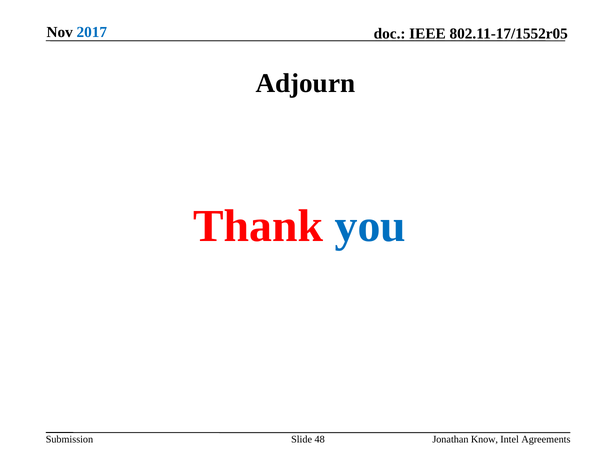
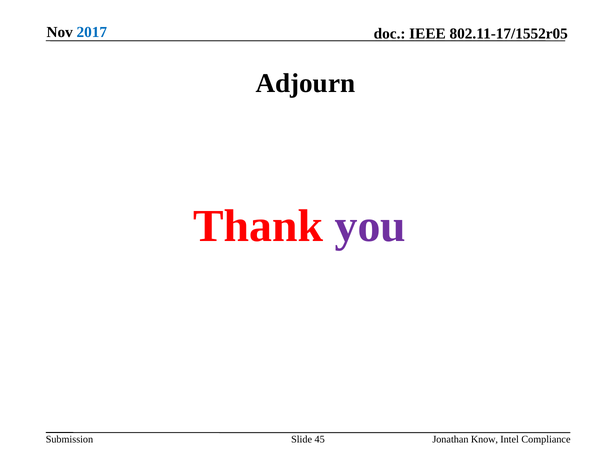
you colour: blue -> purple (370, 226)
48: 48 -> 45 (320, 439)
Agreements: Agreements -> Compliance (546, 439)
